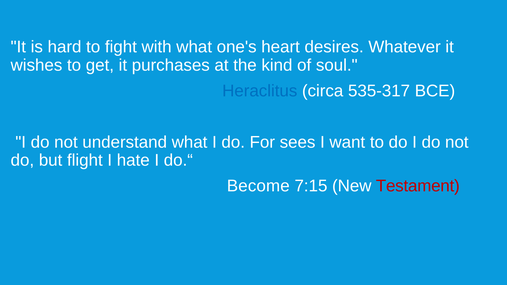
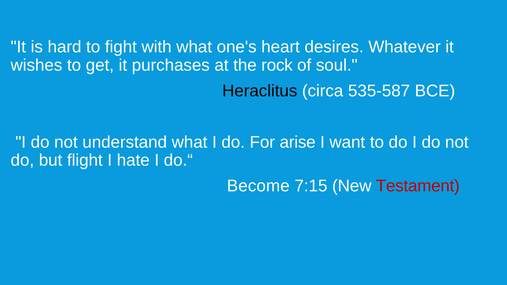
kind: kind -> rock (277, 65)
Heraclitus colour: blue -> black (260, 91)
535-317: 535-317 -> 535-587 (379, 91)
sees: sees -> arise (298, 142)
